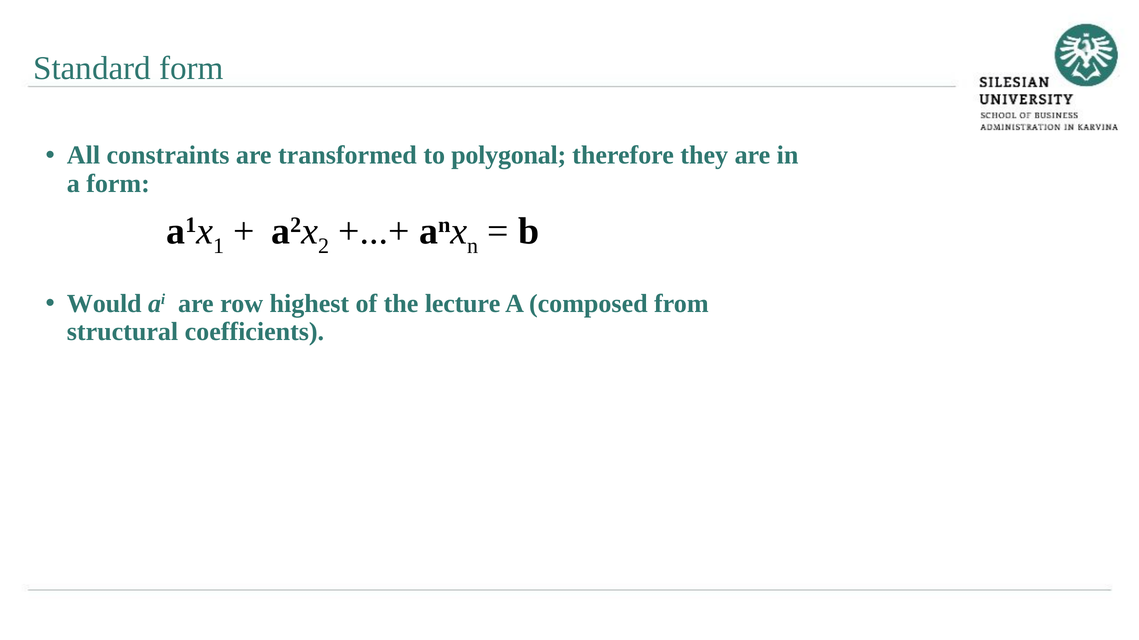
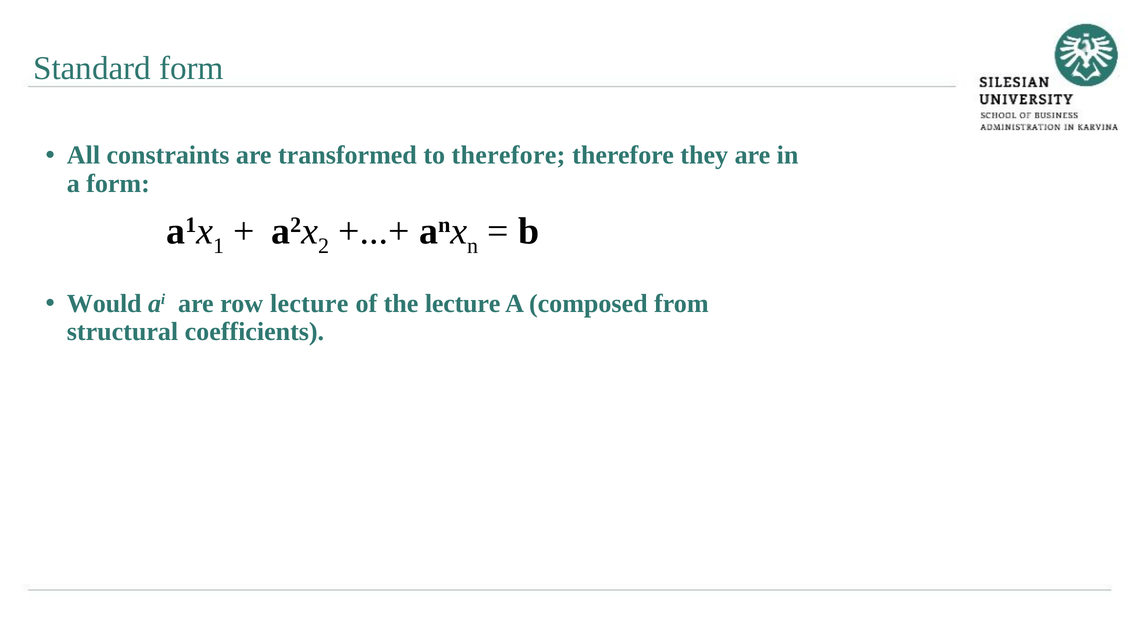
to polygonal: polygonal -> therefore (508, 156)
row highest: highest -> lecture (309, 304)
